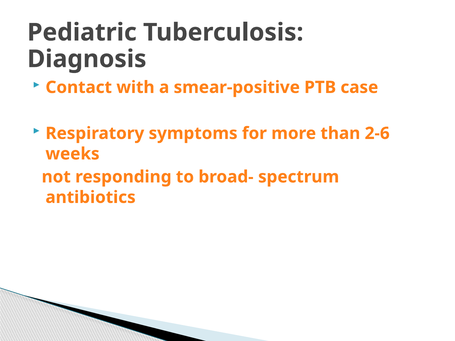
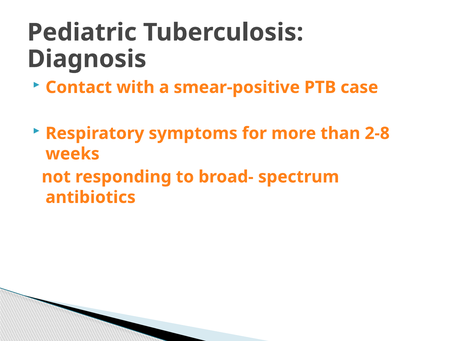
2-6: 2-6 -> 2-8 (377, 133)
